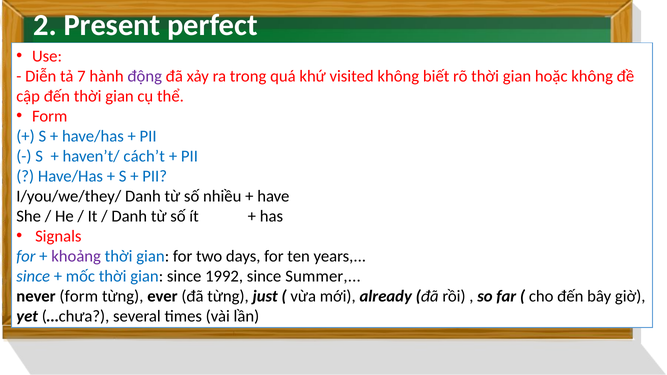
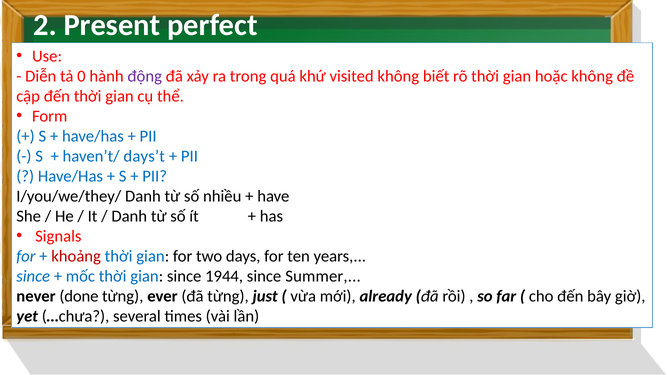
7: 7 -> 0 (81, 76)
cách’t: cách’t -> days’t (144, 156)
khoảng colour: purple -> red (76, 256)
1992: 1992 -> 1944 (224, 276)
never form: form -> done (79, 296)
